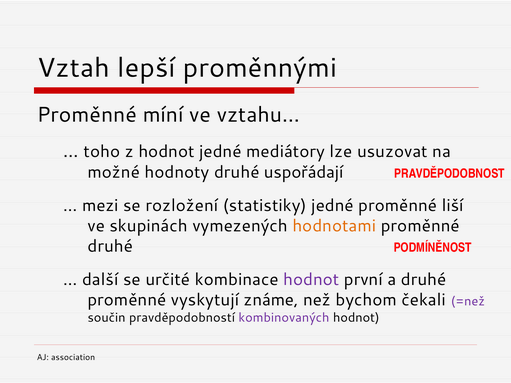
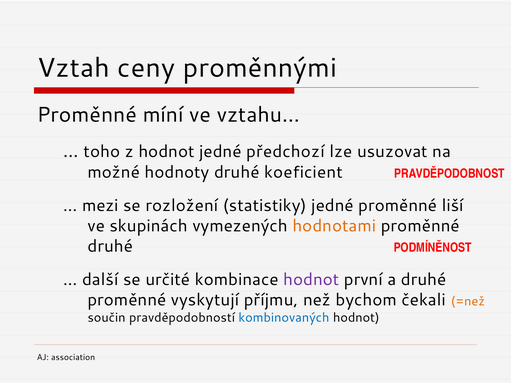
lepší: lepší -> ceny (146, 68)
mediátory: mediátory -> předchozí (285, 152)
uspořádají: uspořádají -> koeficient (303, 172)
známe: známe -> příjmu (271, 300)
=než colour: purple -> orange (468, 302)
kombinovaných colour: purple -> blue (284, 318)
